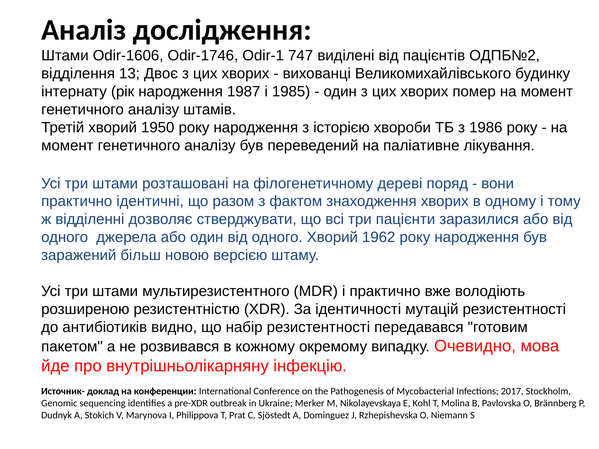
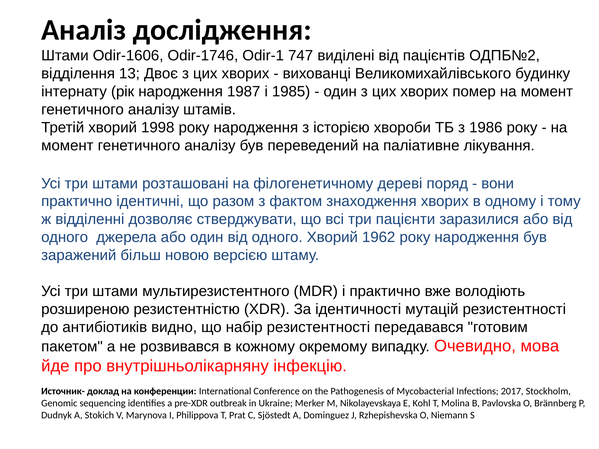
1950: 1950 -> 1998 (158, 128)
